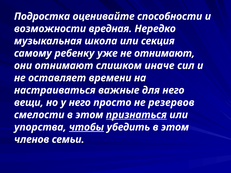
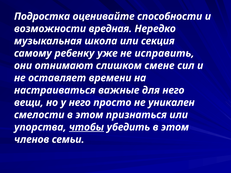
не отнимают: отнимают -> исправить (164, 53)
иначе: иначе -> смене (159, 66)
резервов: резервов -> уникален (171, 103)
признаться underline: present -> none (136, 115)
